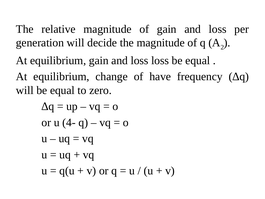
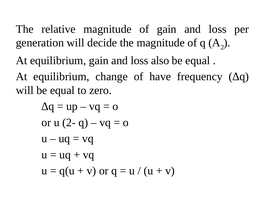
loss loss: loss -> also (160, 60)
4-: 4- -> 2- (69, 122)
